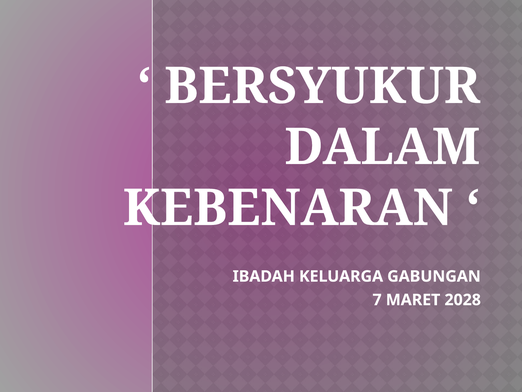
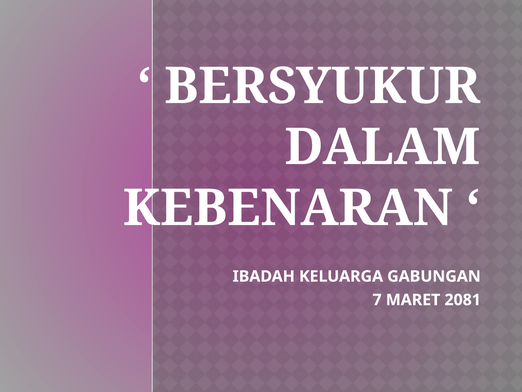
2028: 2028 -> 2081 (463, 300)
